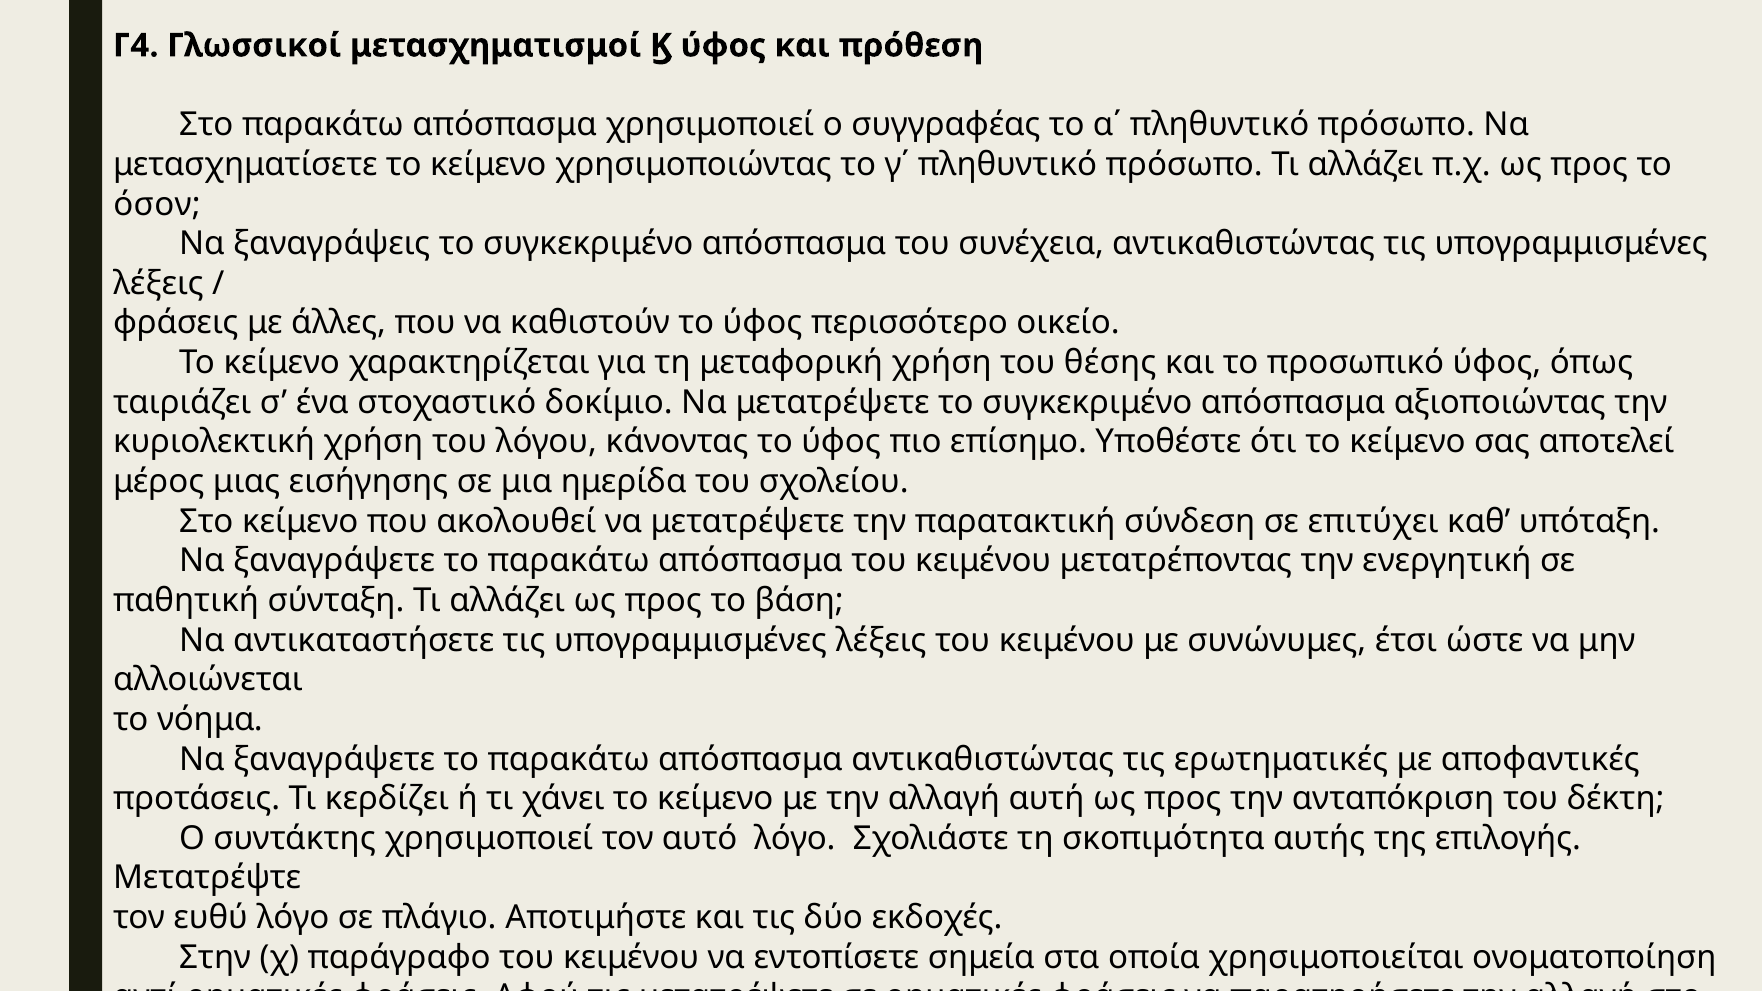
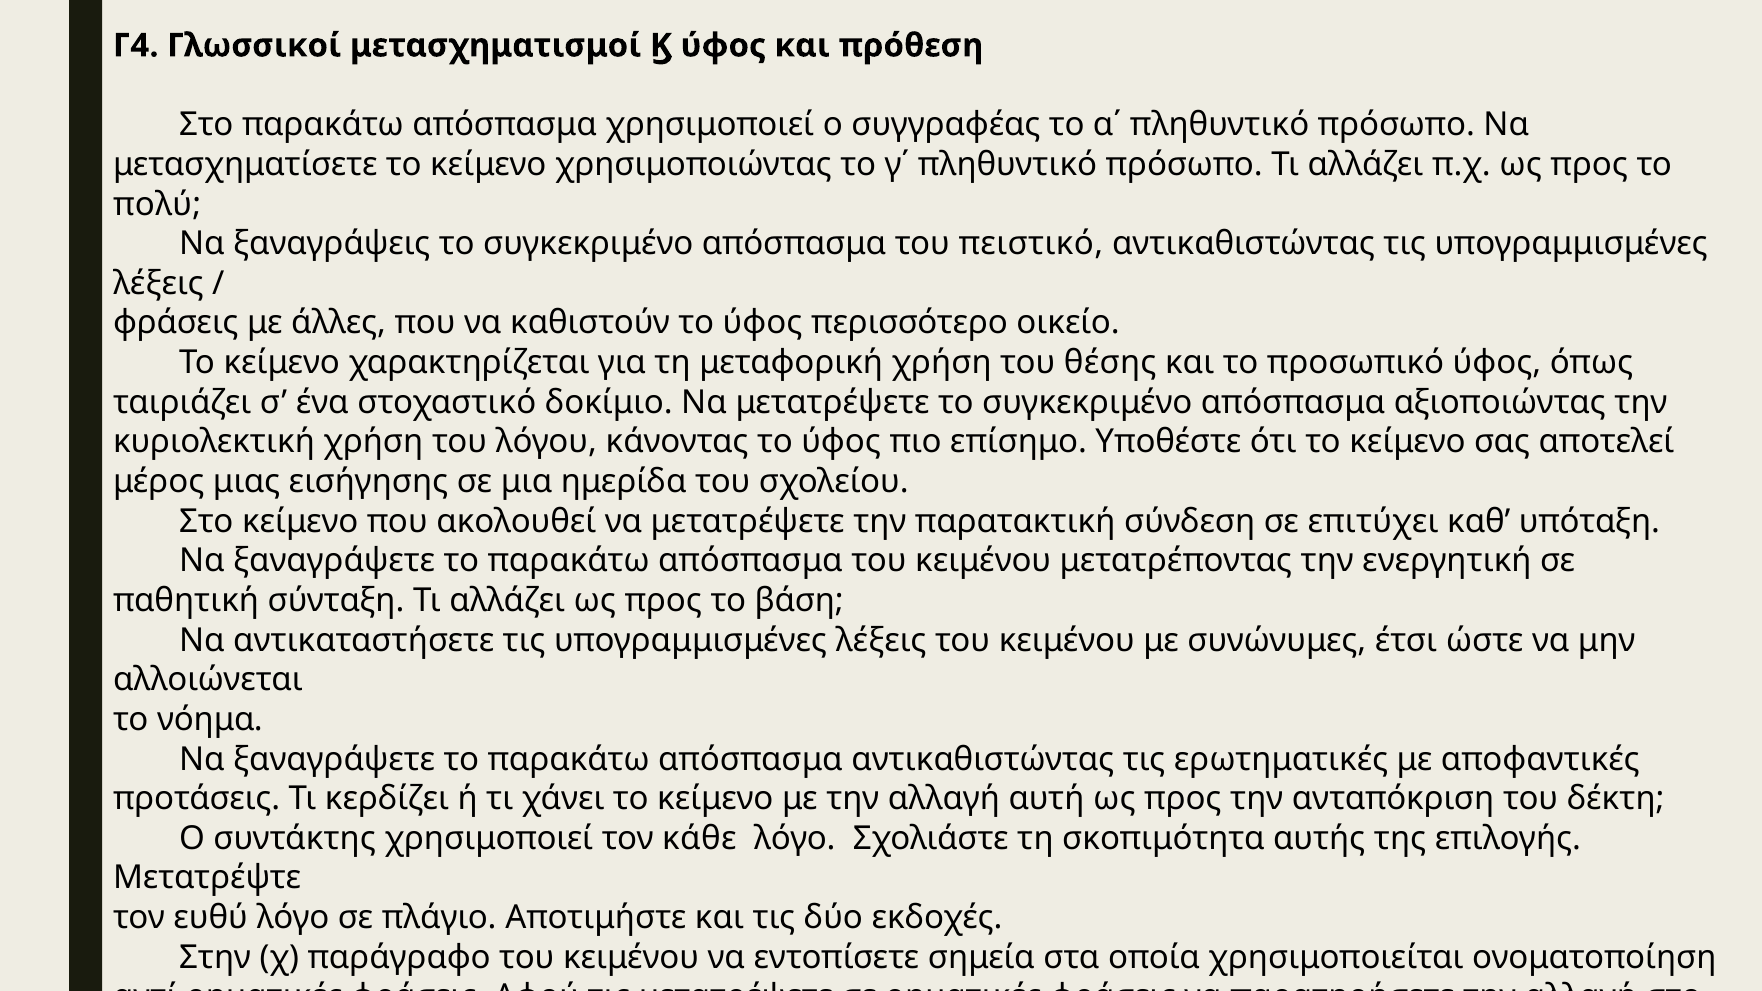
όσον: όσον -> πολύ (157, 204)
συνέχεια: συνέχεια -> πειστικό (1031, 244)
αυτό: αυτό -> κάθε (699, 838)
